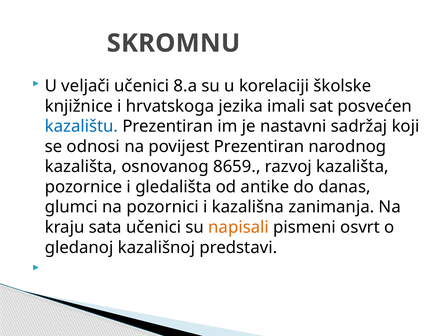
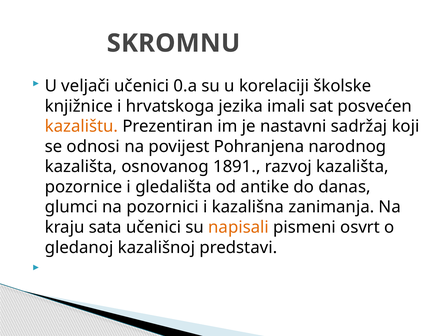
8.a: 8.a -> 0.a (185, 86)
kazalištu colour: blue -> orange (81, 126)
povijest Prezentiran: Prezentiran -> Pohranjena (259, 147)
8659: 8659 -> 1891 (237, 167)
